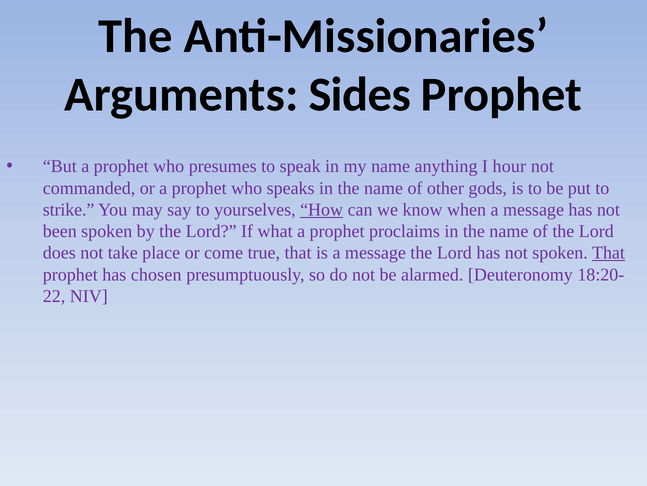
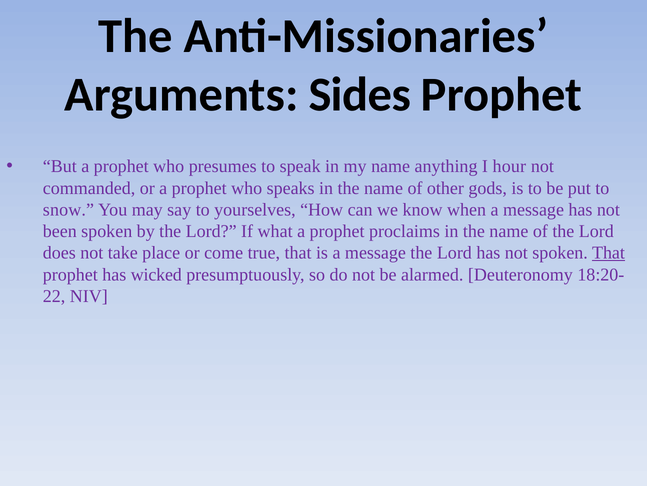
strike: strike -> snow (68, 209)
How underline: present -> none (322, 209)
chosen: chosen -> wicked (156, 274)
